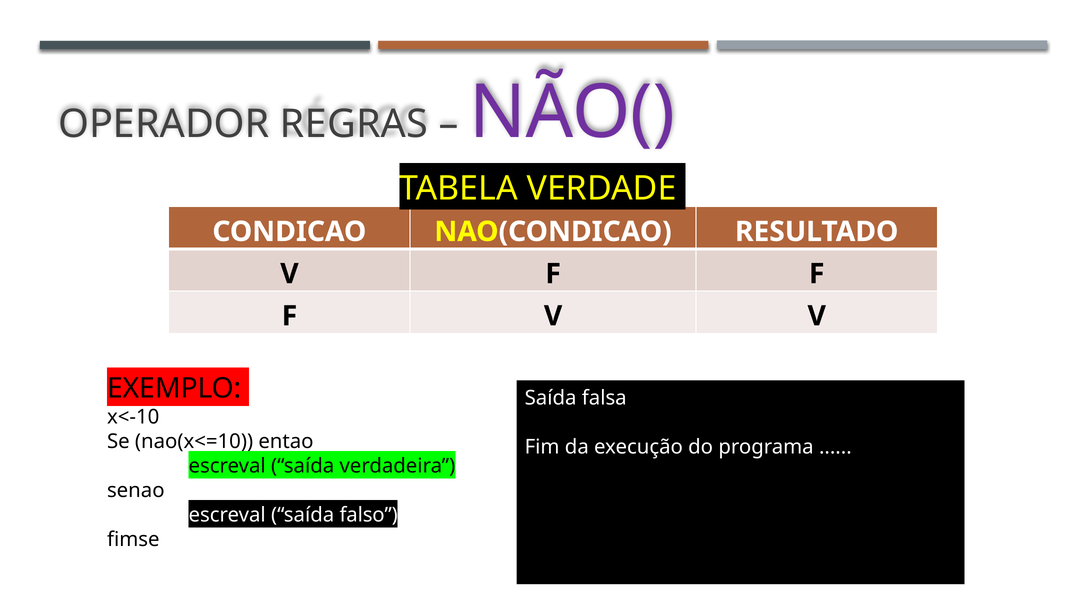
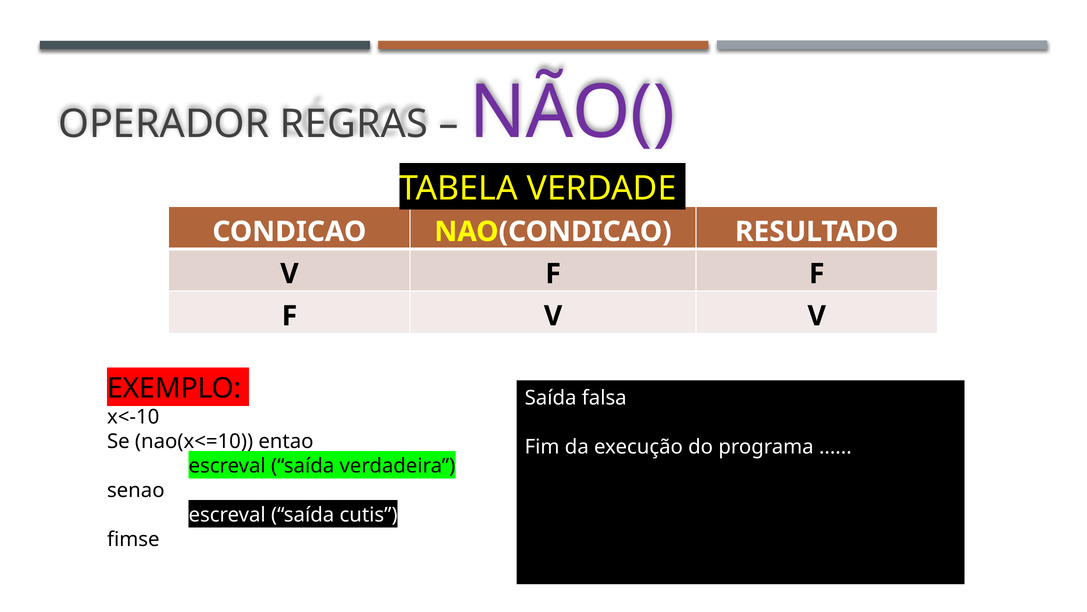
falso: falso -> cutis (369, 514)
